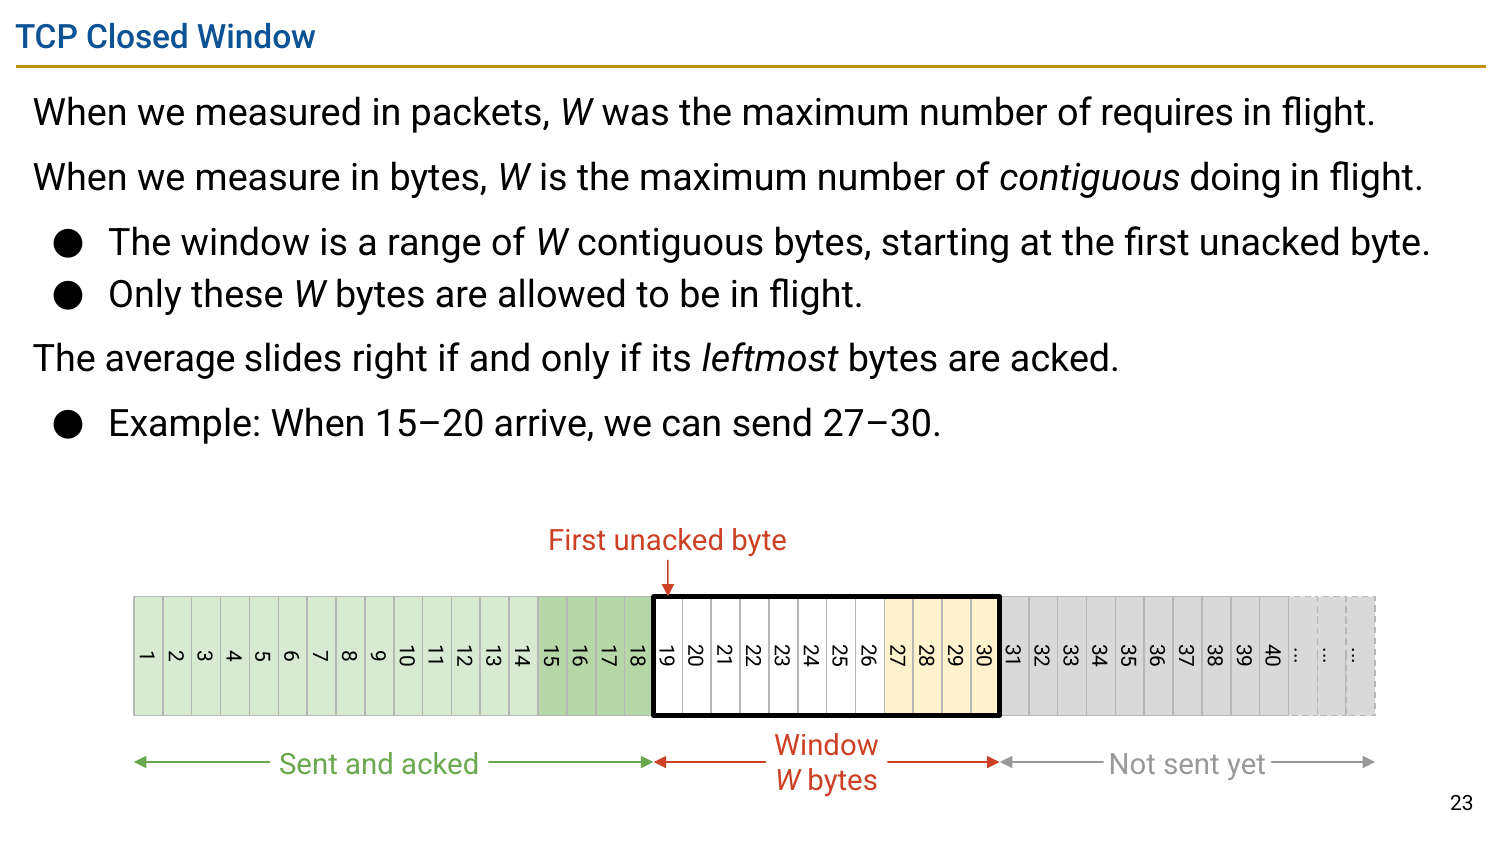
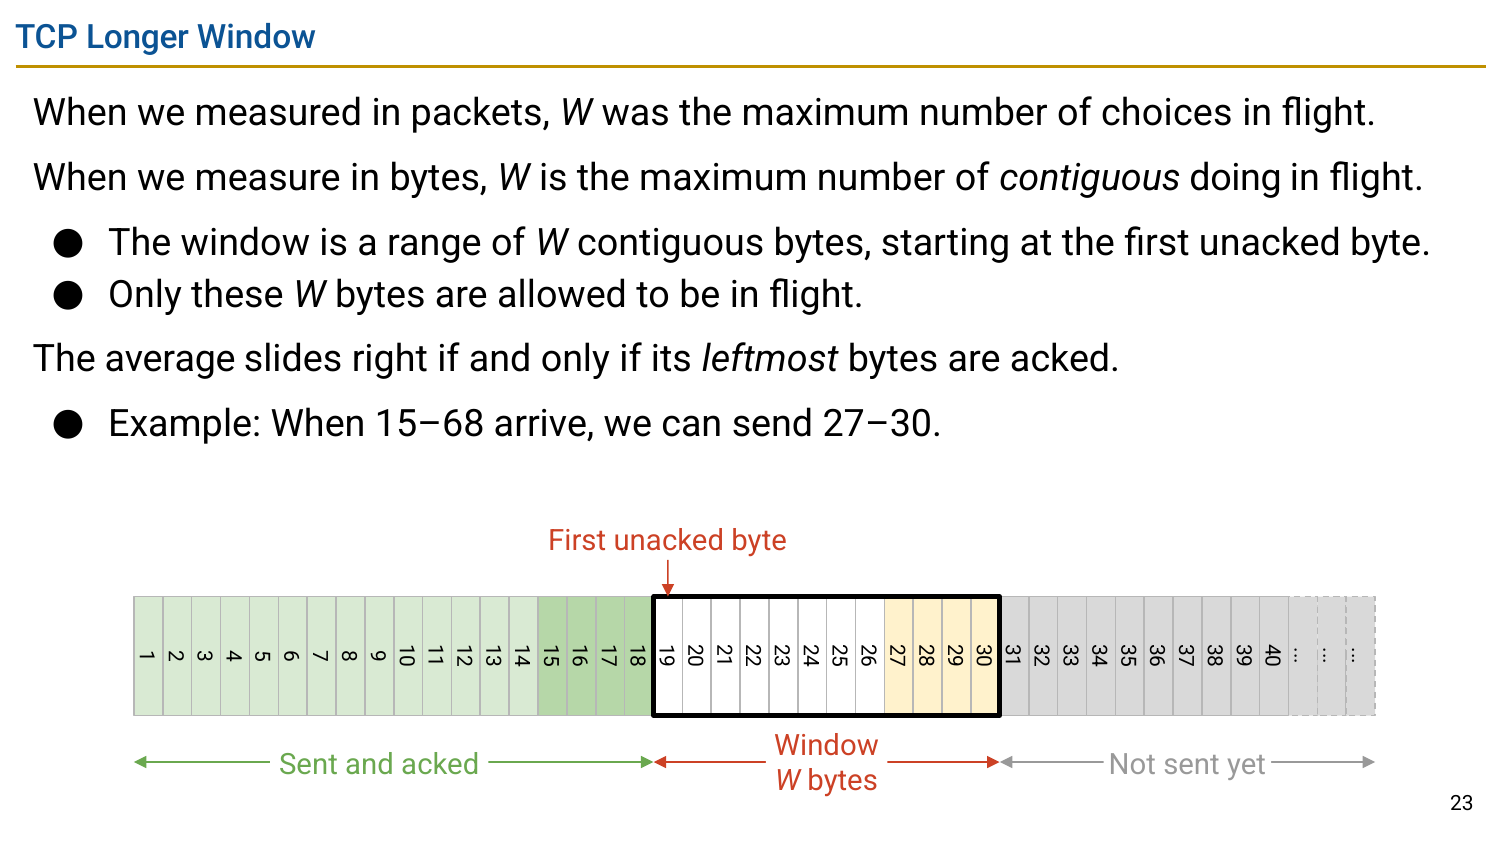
Closed: Closed -> Longer (138, 38)
requires: requires -> choices (1167, 113)
15–20: 15–20 -> 15–68 (430, 424)
